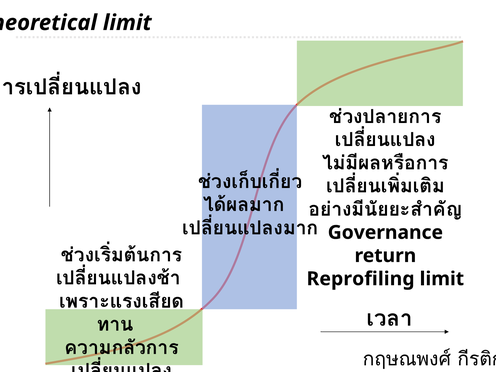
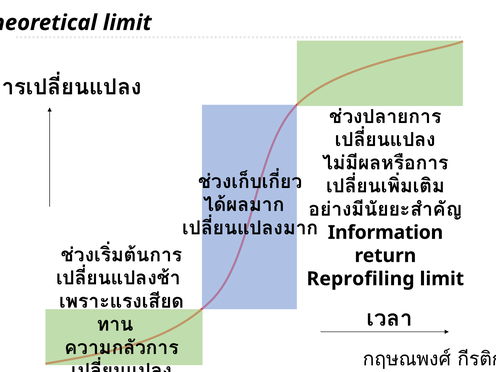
Governance: Governance -> Information (385, 232)
